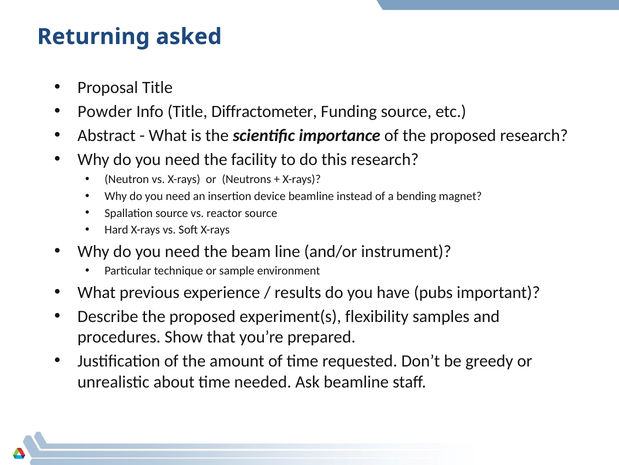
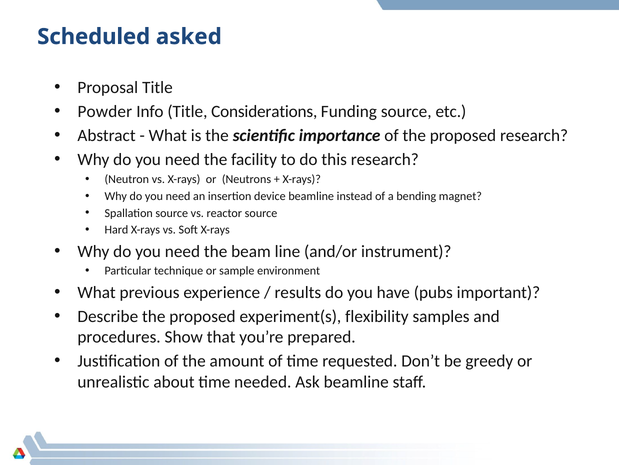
Returning: Returning -> Scheduled (94, 37)
Diffractometer: Diffractometer -> Considerations (264, 111)
